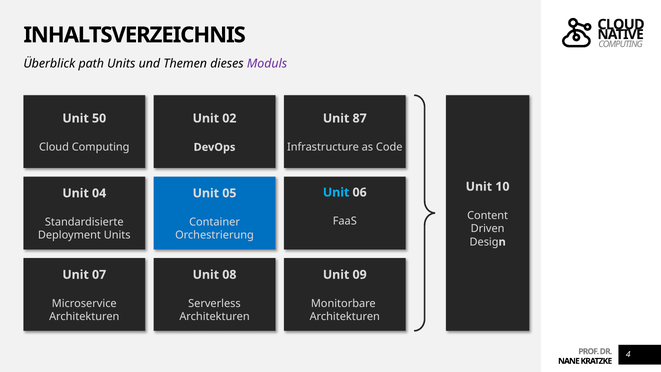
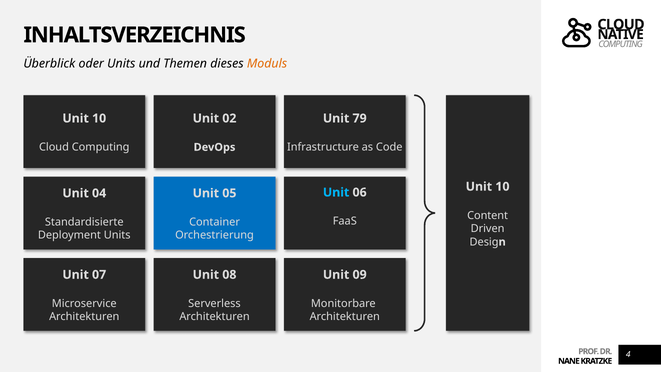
path: path -> oder (91, 64)
Moduls colour: purple -> orange (267, 64)
50: 50 -> 10 (99, 118)
87: 87 -> 79 (360, 118)
